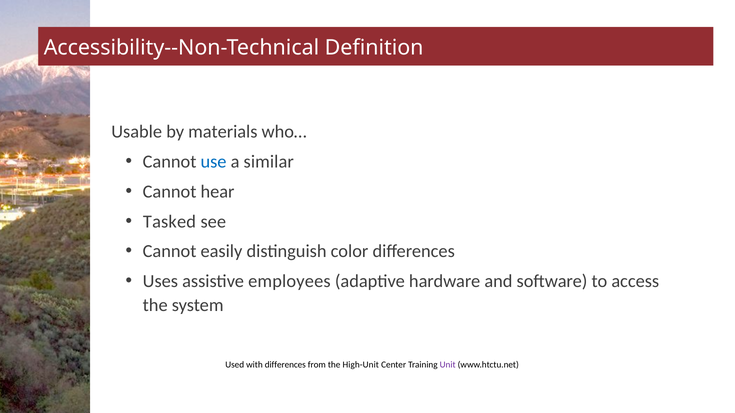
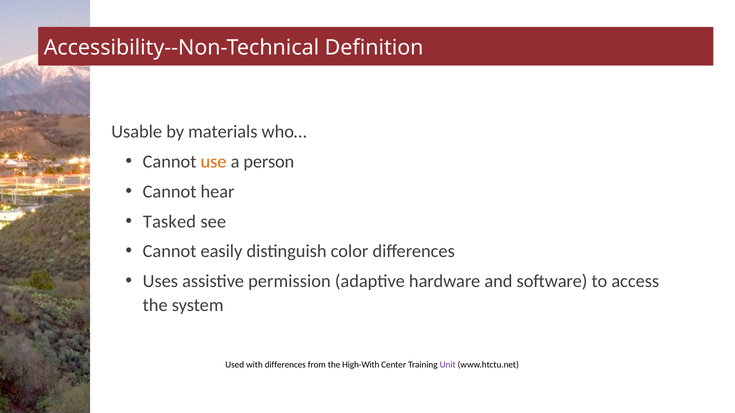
use colour: blue -> orange (214, 162)
similar: similar -> person (269, 162)
employees: employees -> permission (289, 282)
High-Unit: High-Unit -> High-With (361, 365)
